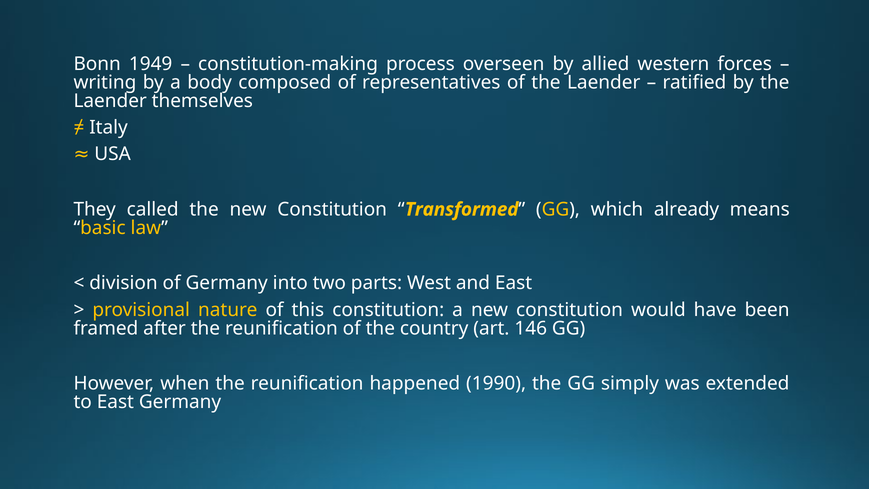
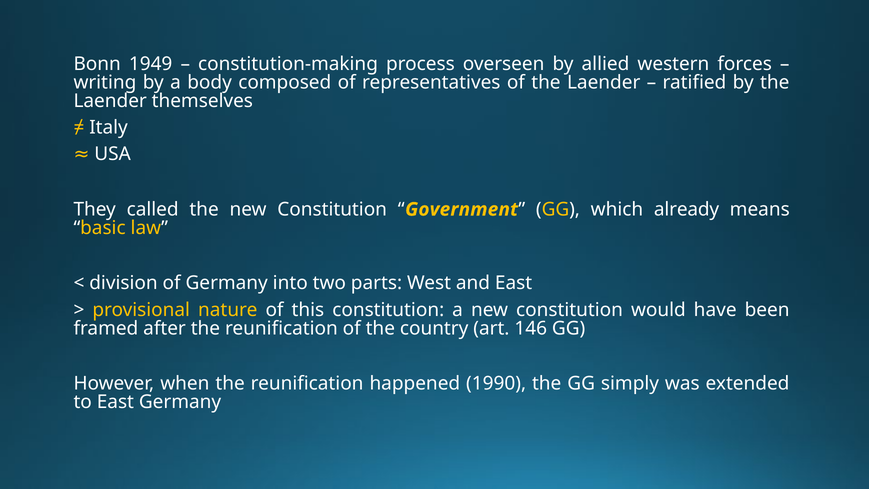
Transformed: Transformed -> Government (461, 209)
